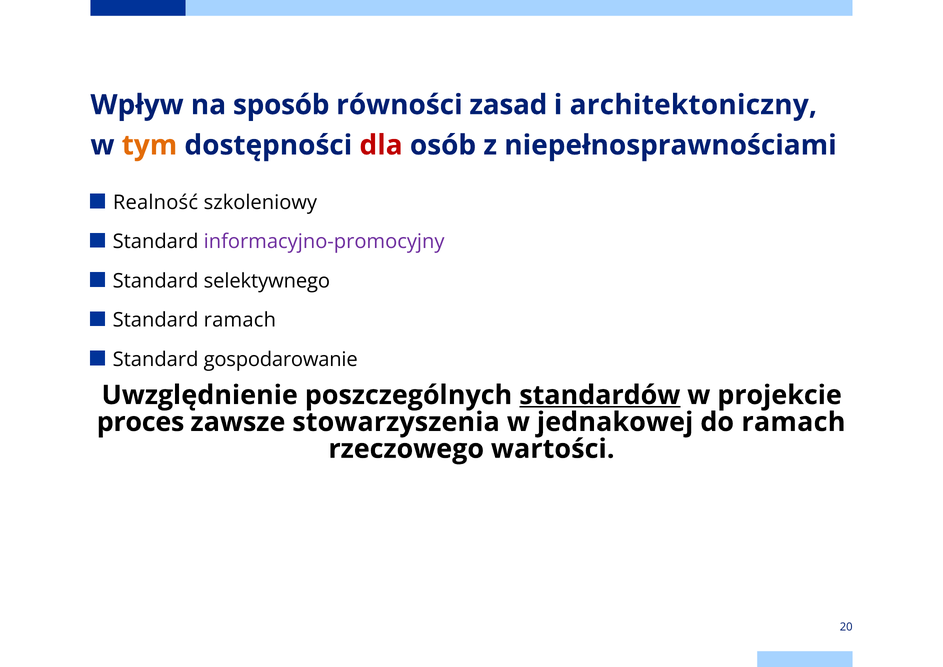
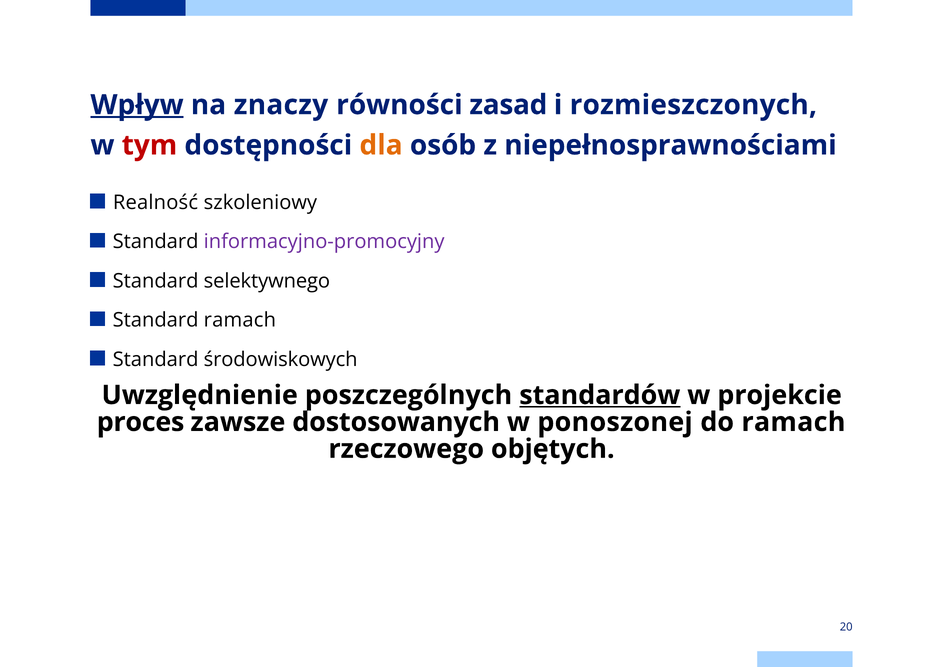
Wpływ underline: none -> present (137, 105)
sposób: sposób -> znaczy (281, 105)
architektoniczny: architektoniczny -> rozmieszczonych (693, 105)
tym colour: orange -> red (149, 145)
dla colour: red -> orange (381, 145)
gospodarowanie: gospodarowanie -> środowiskowych (281, 359)
stowarzyszenia: stowarzyszenia -> dostosowanych (396, 422)
jednakowej: jednakowej -> ponoszonej (615, 422)
wartości: wartości -> objętych (553, 449)
